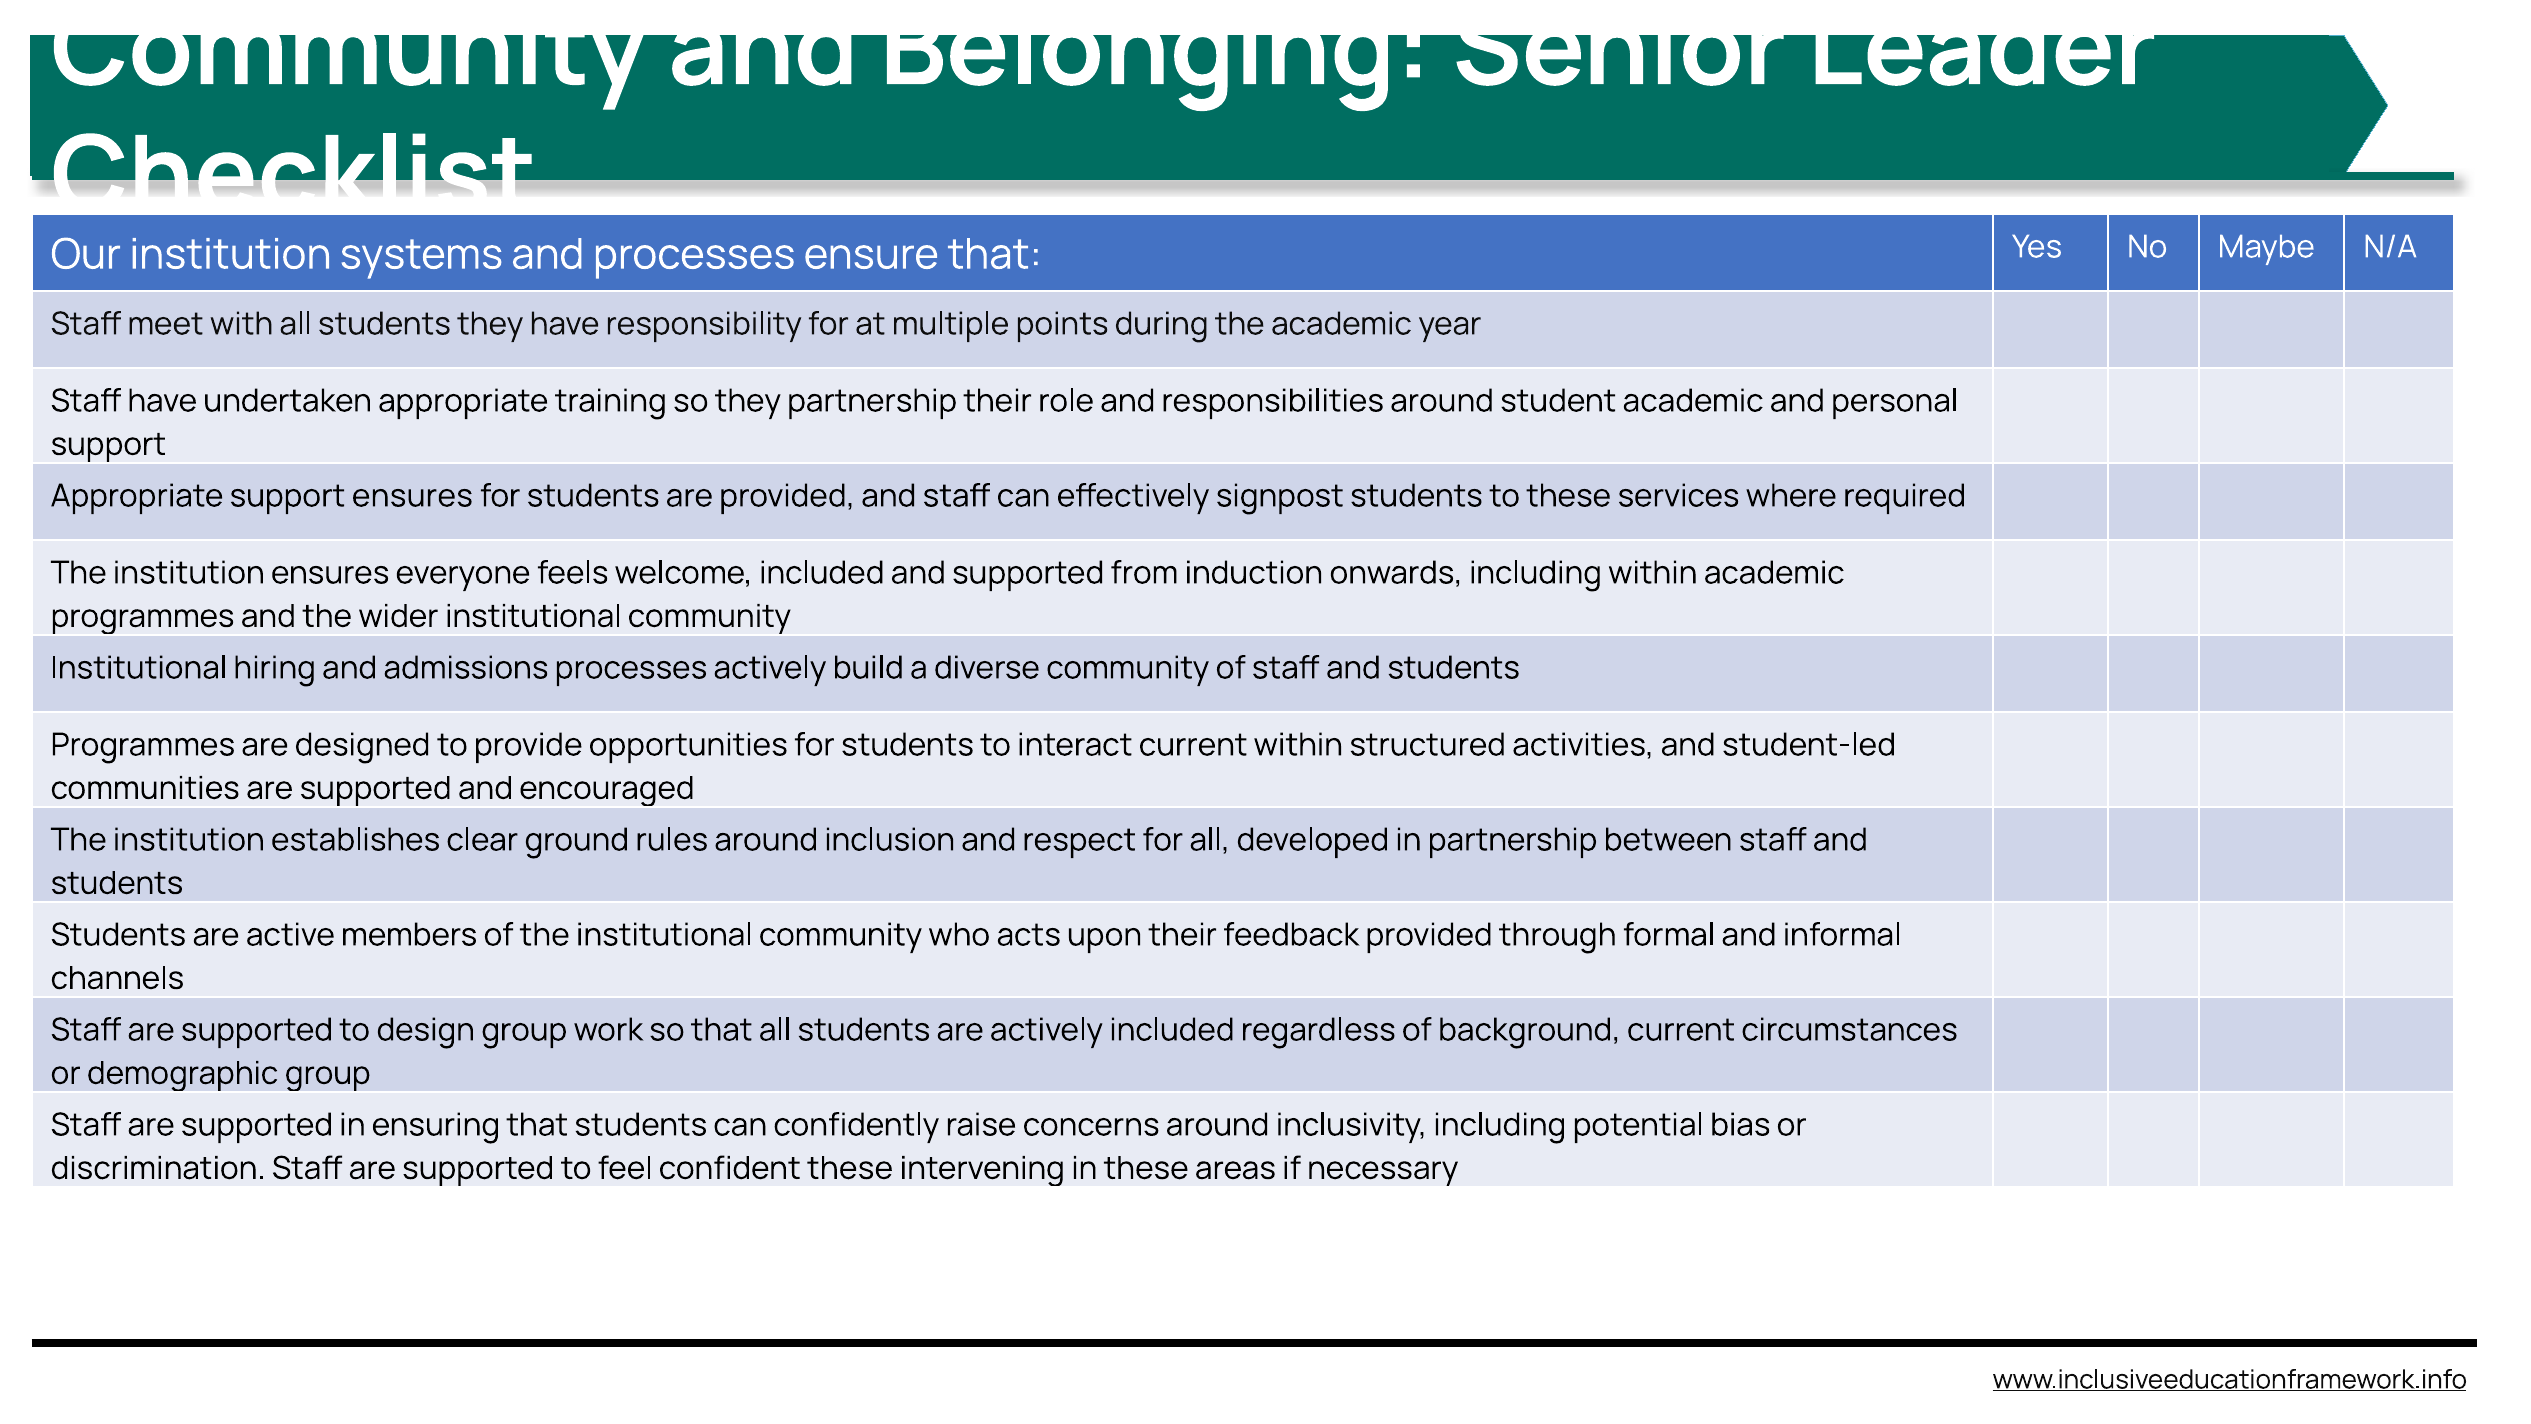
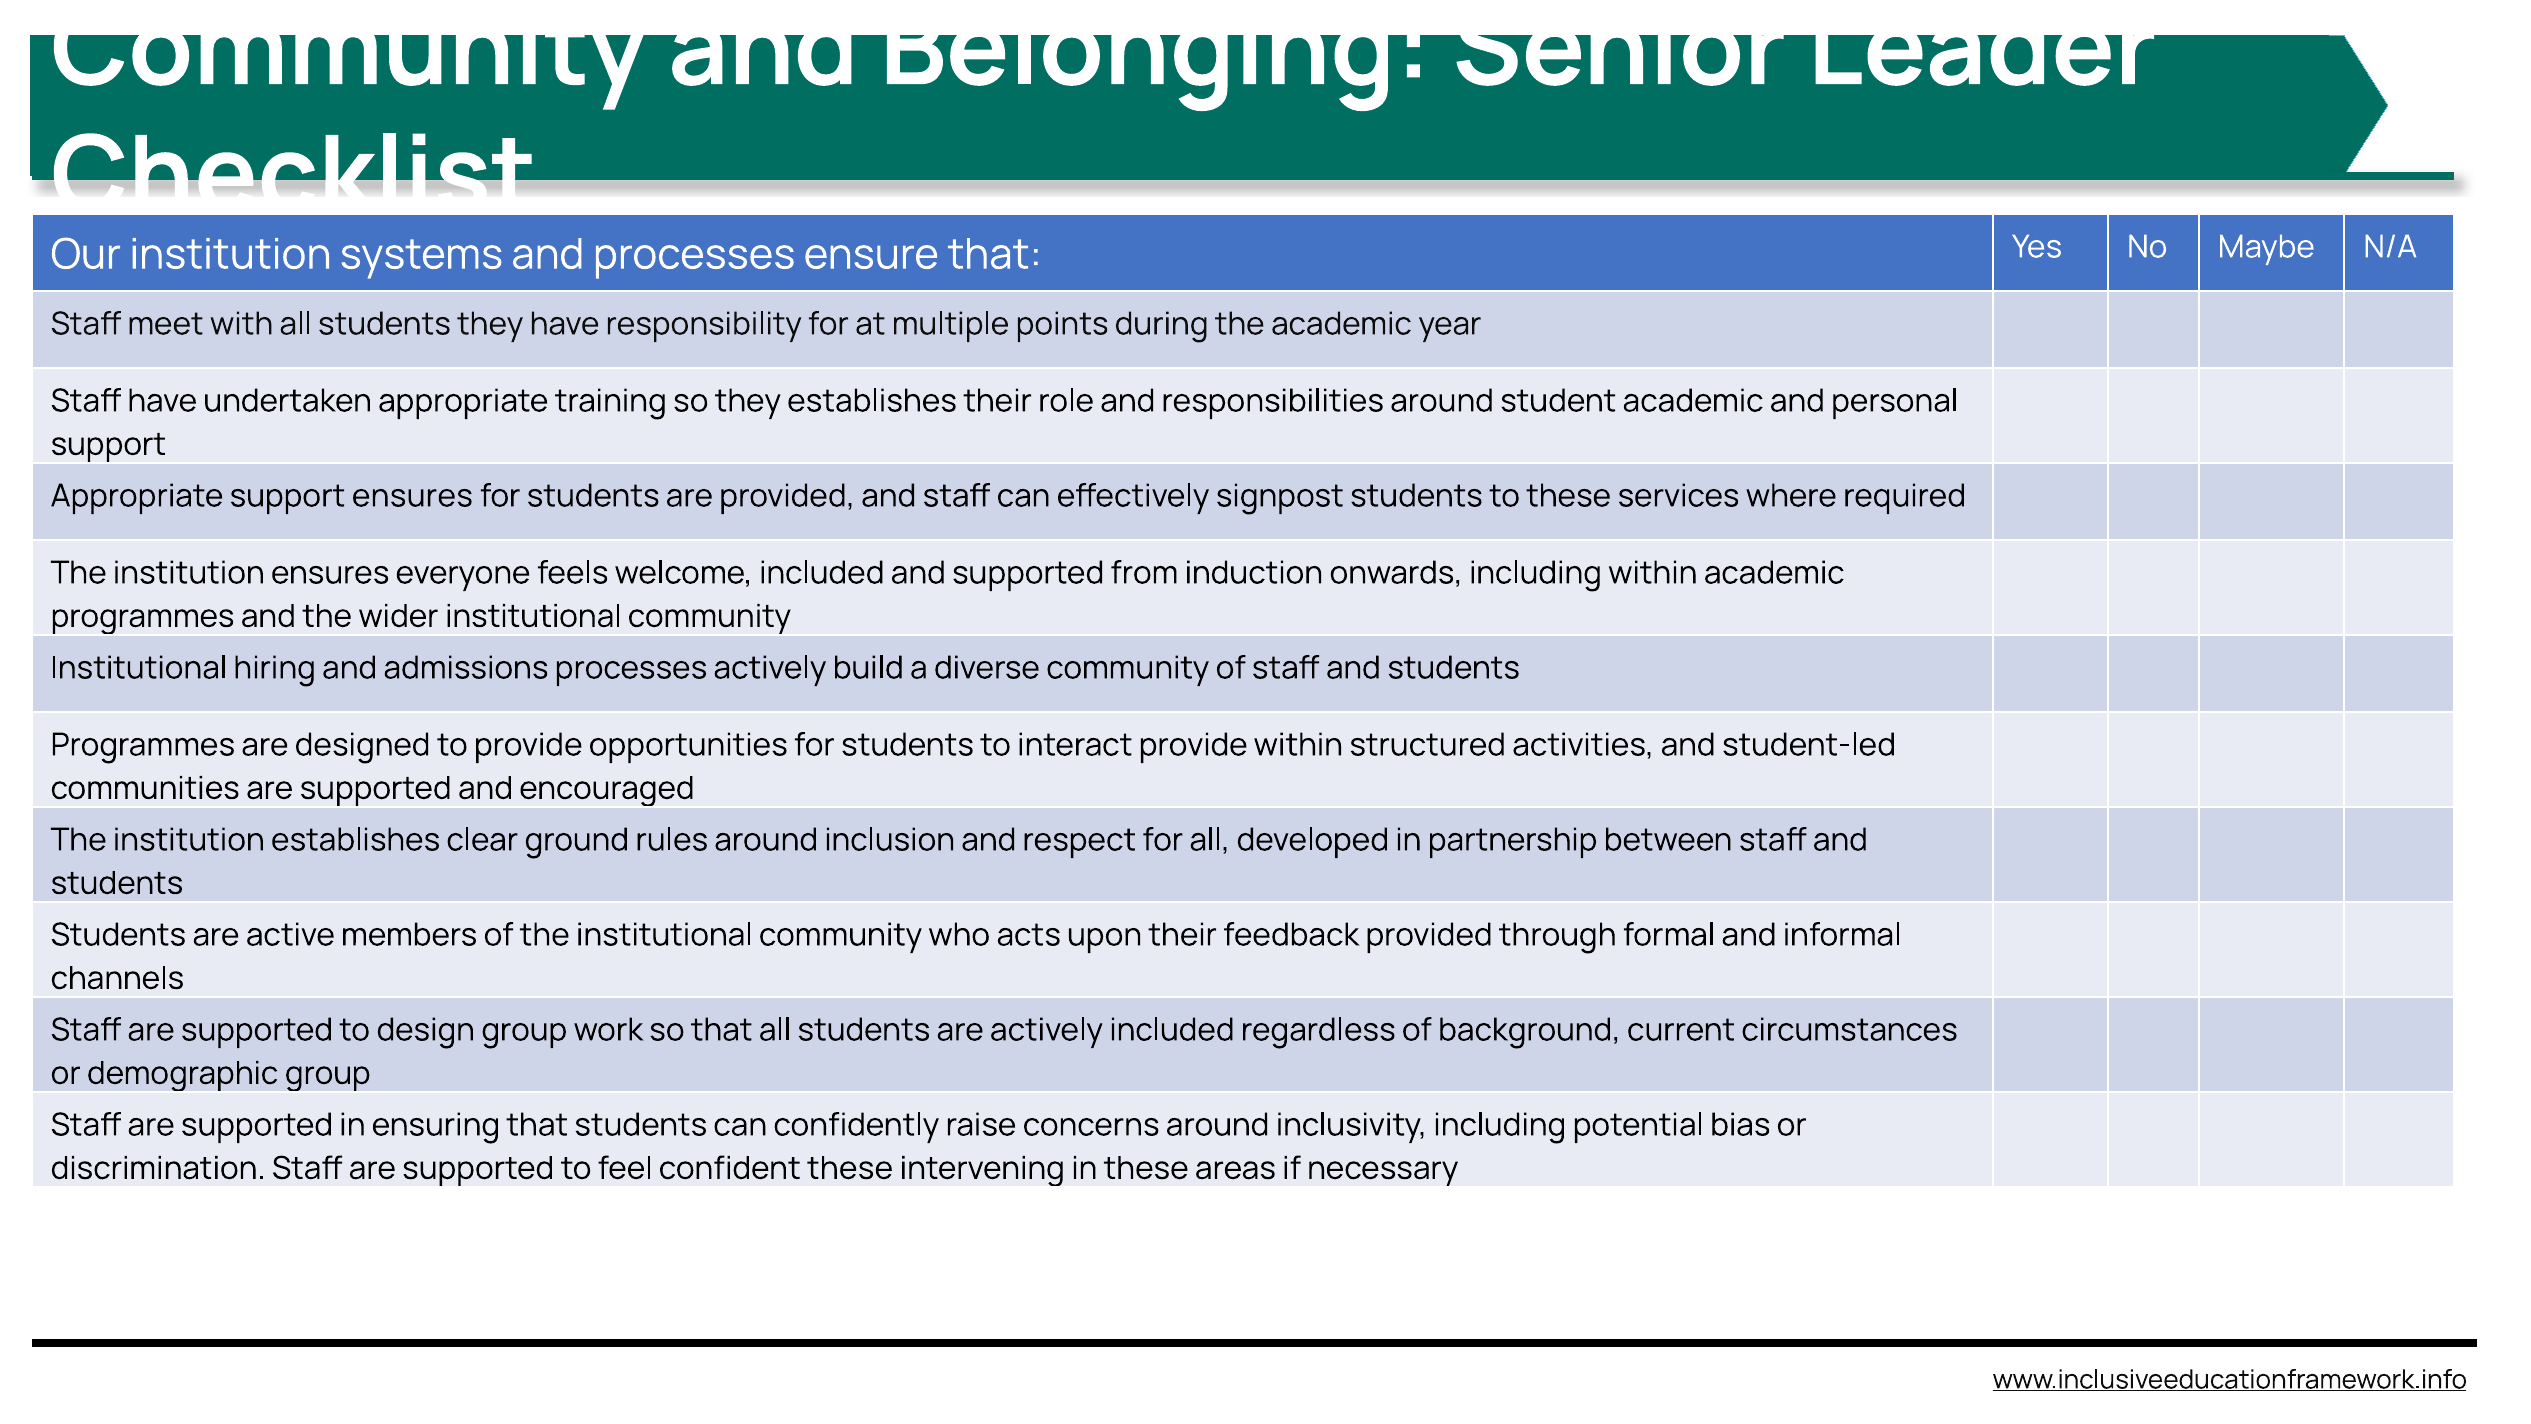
they partnership: partnership -> establishes (872, 401)
interact current: current -> provide (1193, 745)
